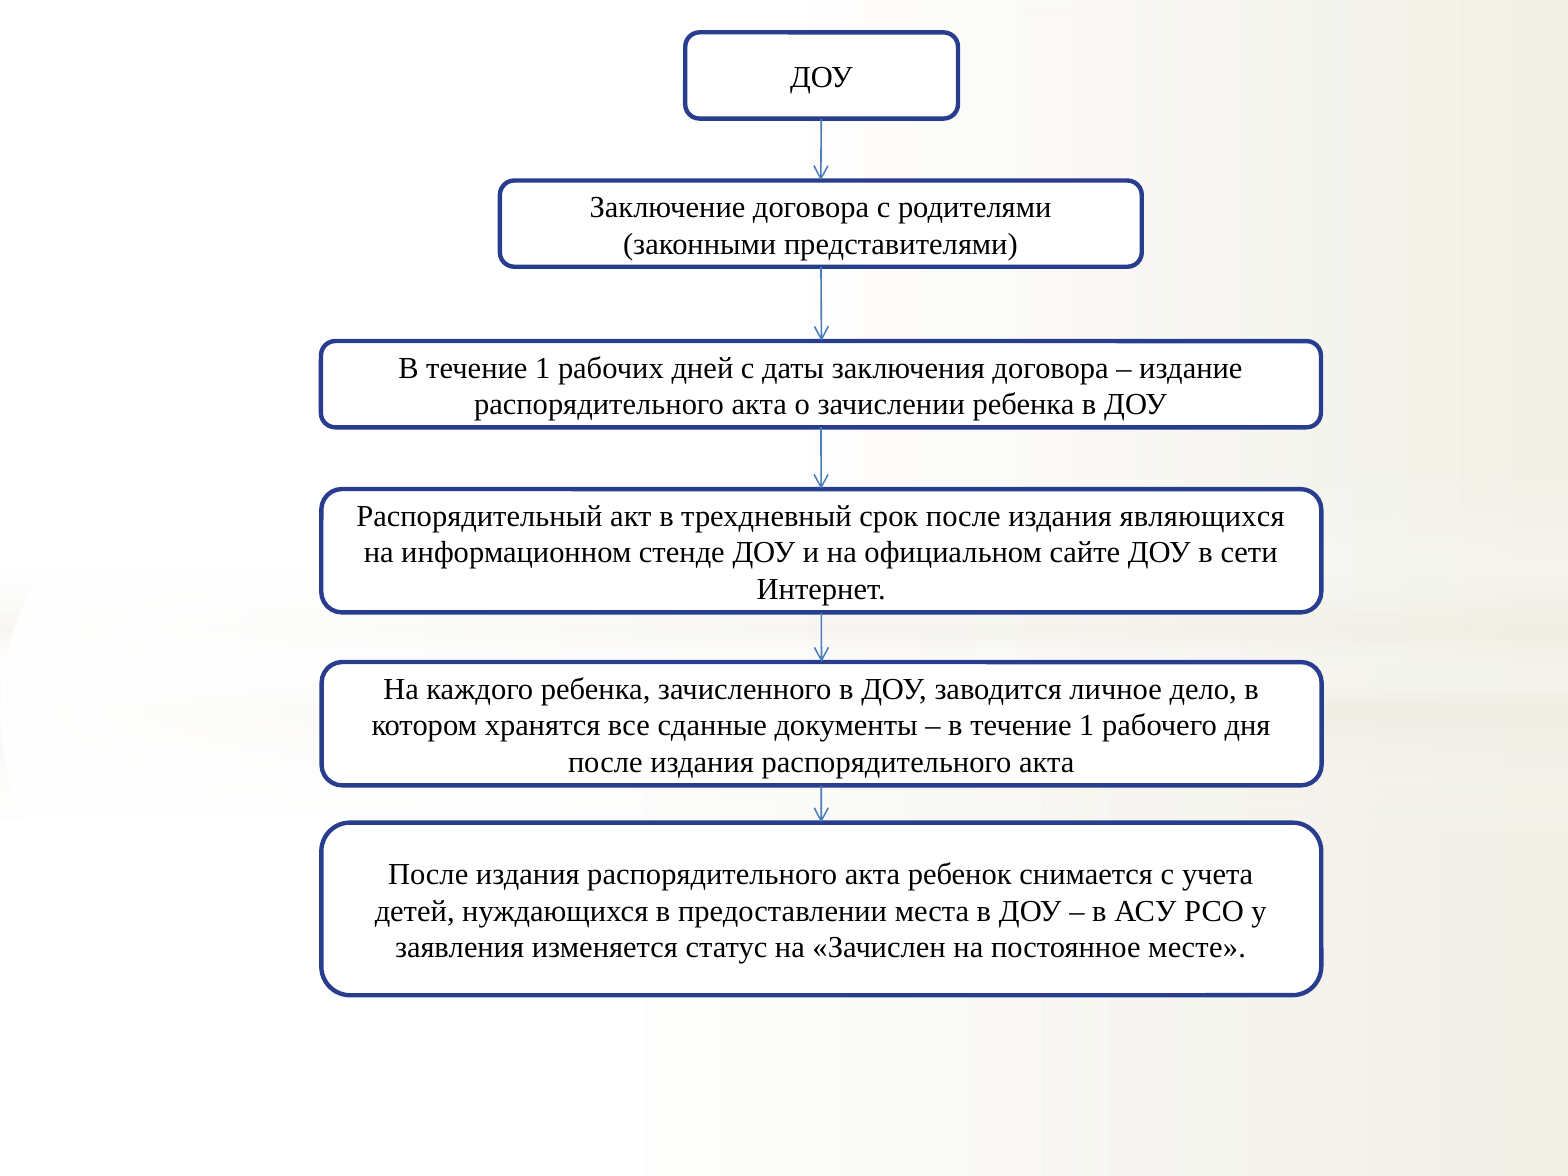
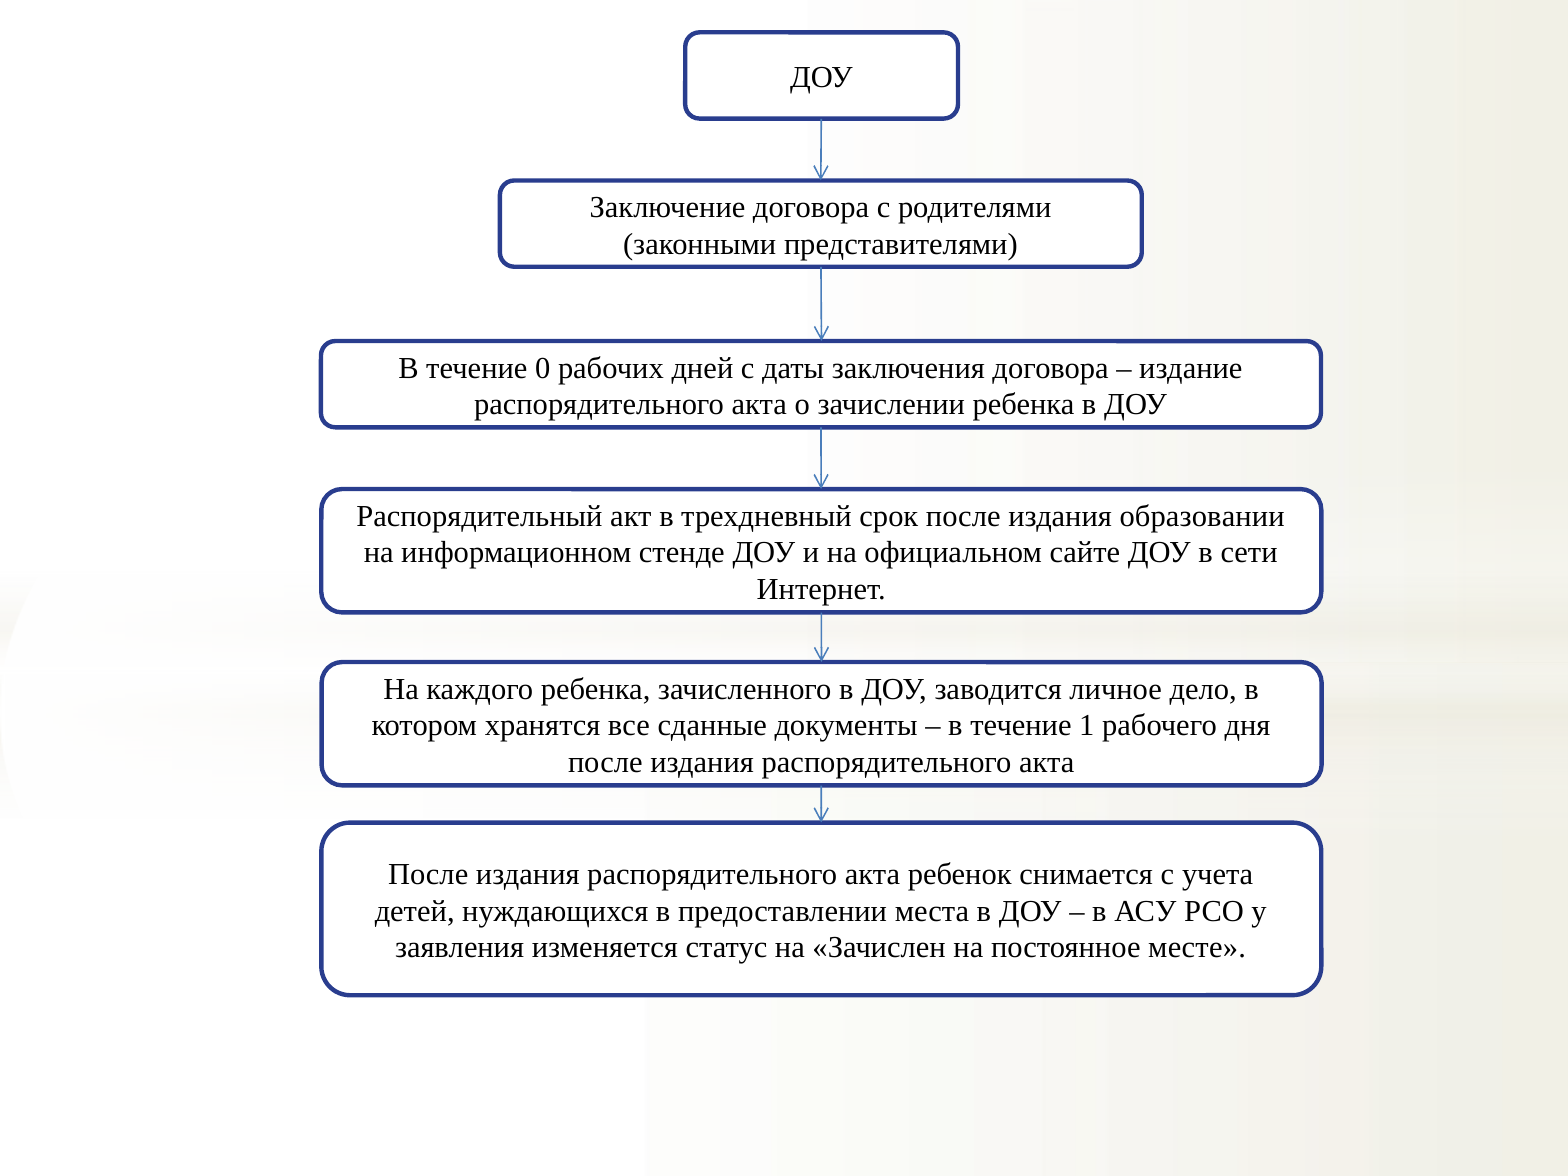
1: 1 -> 0 (543, 368)
являющихся: являющихся -> образовании (1202, 516)
